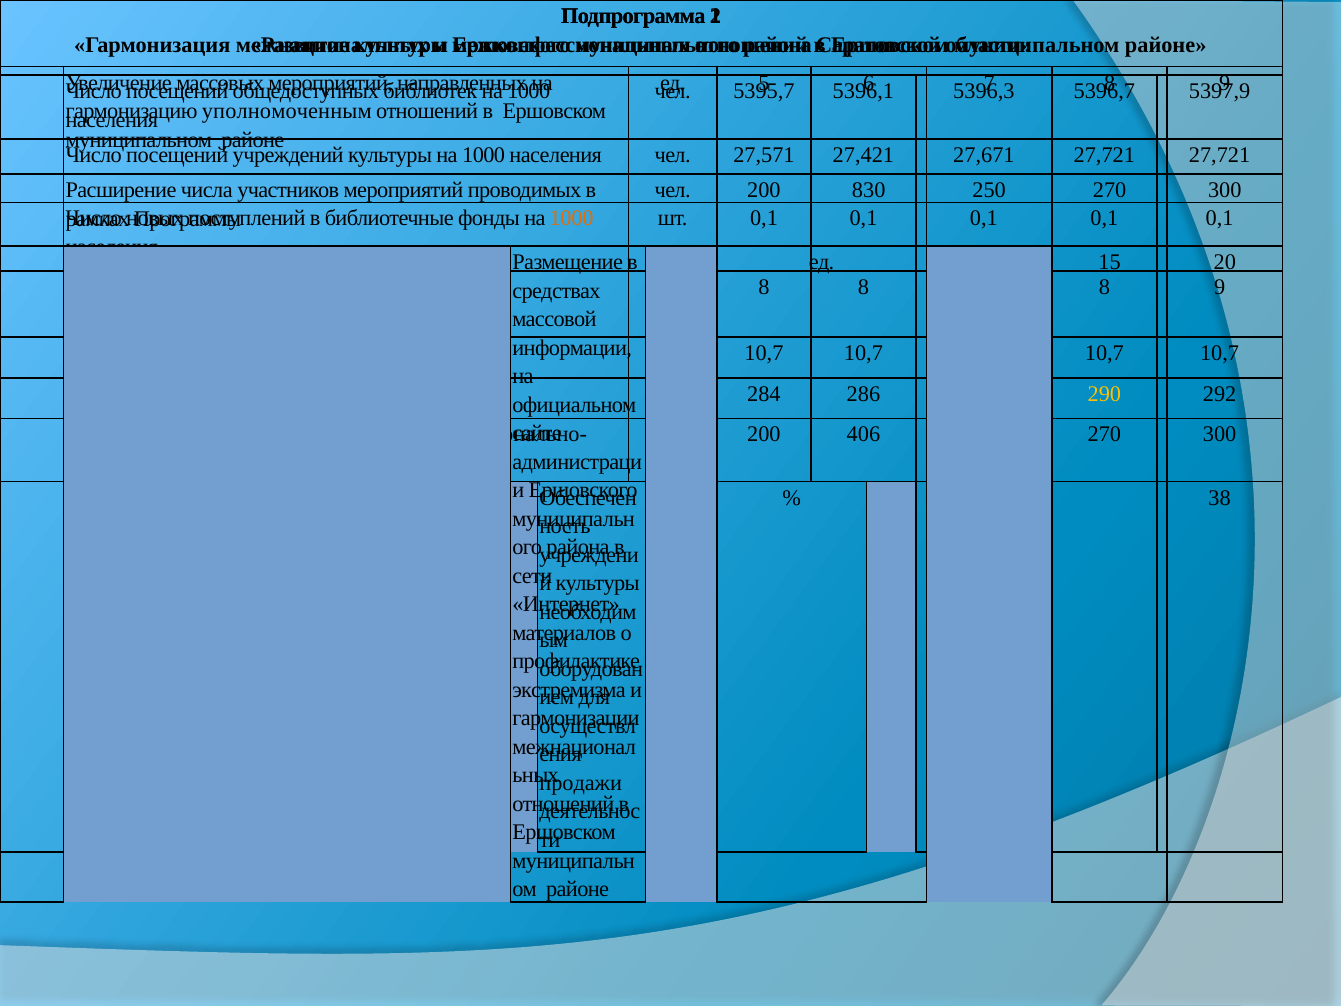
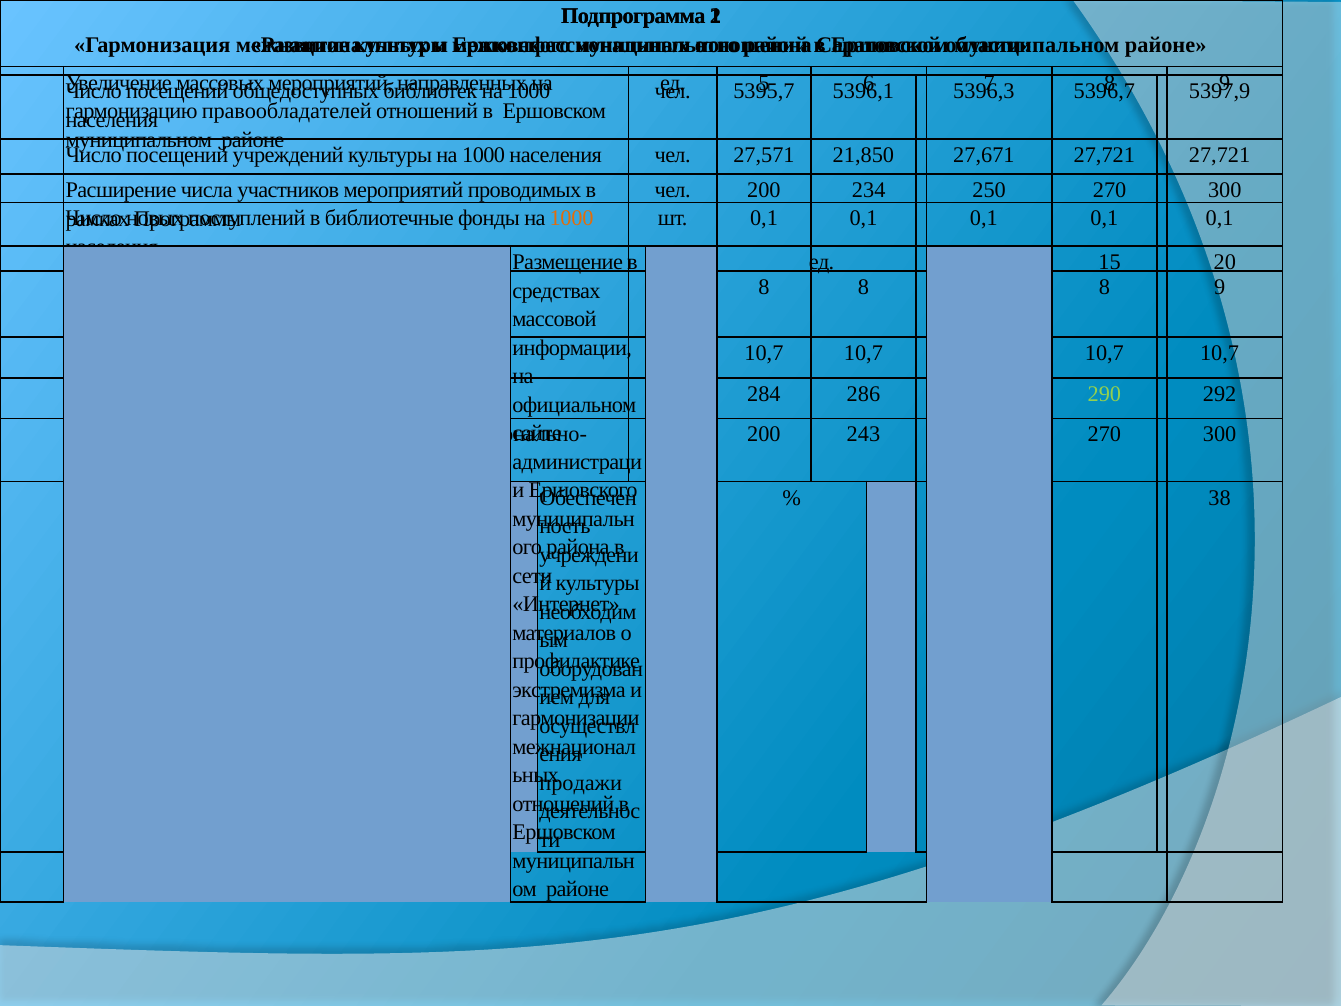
уполномоченным: уполномоченным -> правообладателей (287, 111)
27,421: 27,421 -> 21,850 (863, 155)
830: 830 -> 234 (869, 190)
290 colour: yellow -> light green (1104, 394)
406: 406 -> 243 (863, 434)
